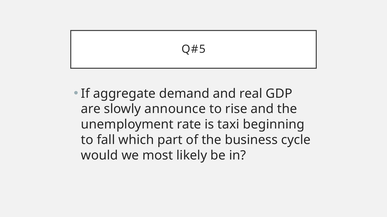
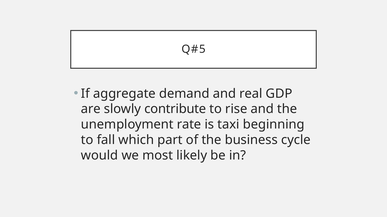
announce: announce -> contribute (175, 109)
